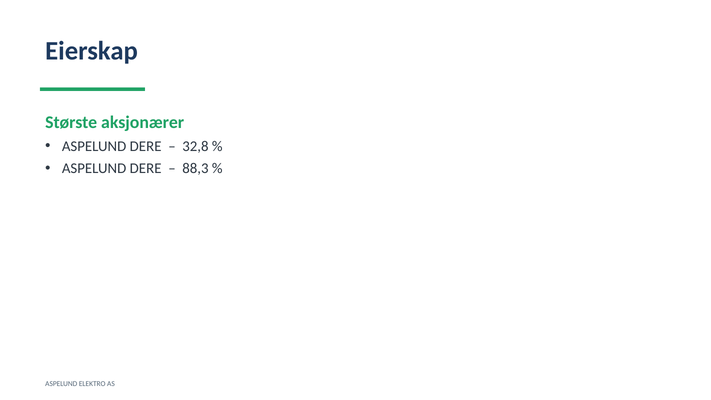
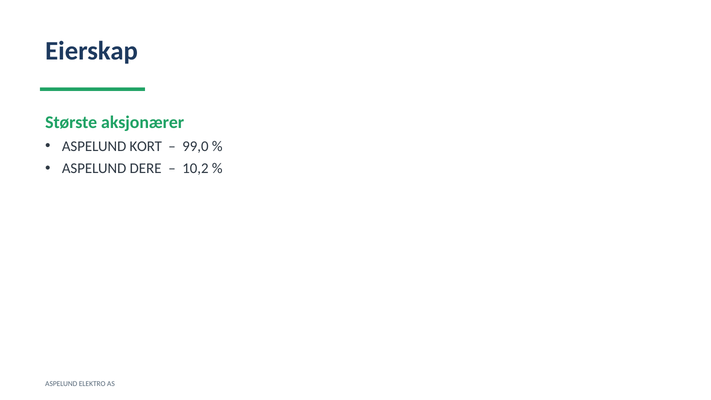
DERE: DERE -> KORT (146, 146)
32,8: 32,8 -> 99,0 (195, 146)
88,3: 88,3 -> 10,2 (195, 168)
